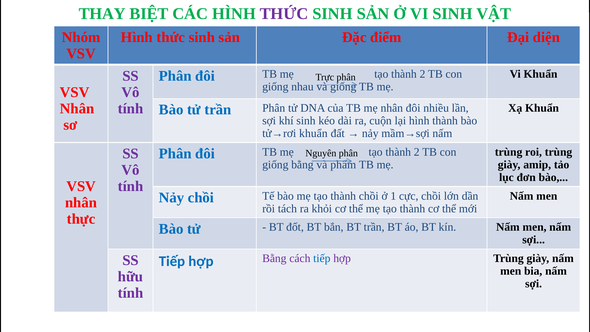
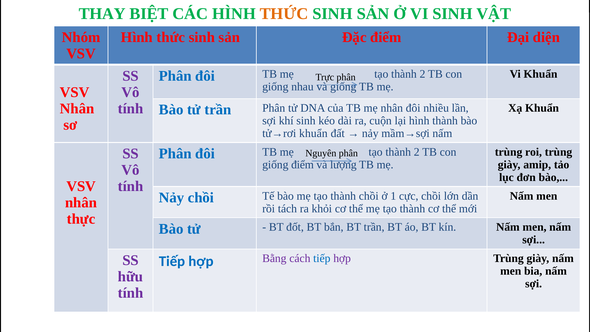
THỨC colour: purple -> orange (284, 14)
giống bằng: bằng -> điểm (302, 165)
phẩm: phẩm -> lượng (343, 165)
